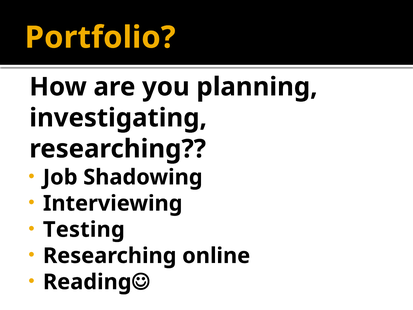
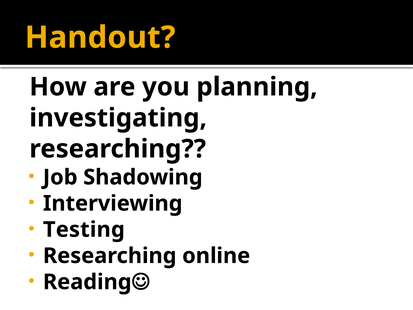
Portfolio: Portfolio -> Handout (100, 37)
